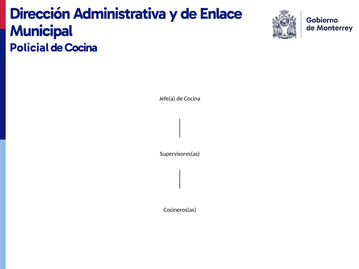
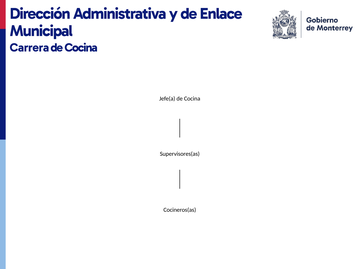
Policial: Policial -> Carrera (29, 48)
